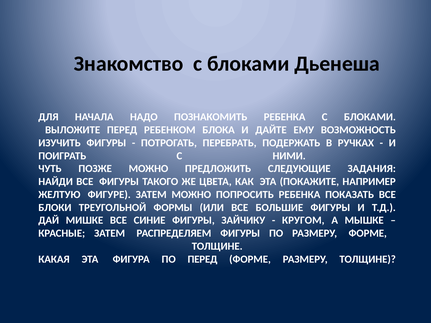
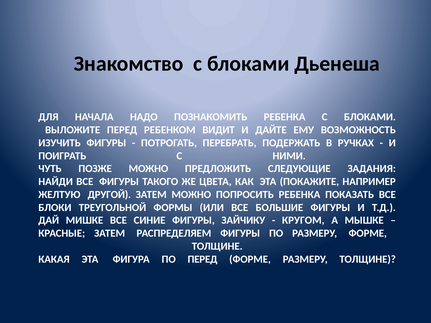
БЛОКА: БЛОКА -> ВИДИТ (219, 130)
ФИГУРЕ: ФИГУРЕ -> ДРУГОЙ (109, 195)
